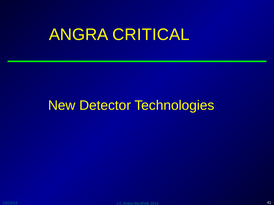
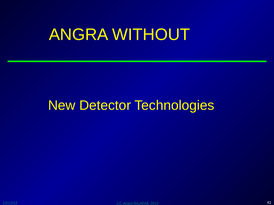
CRITICAL: CRITICAL -> WITHOUT (151, 35)
